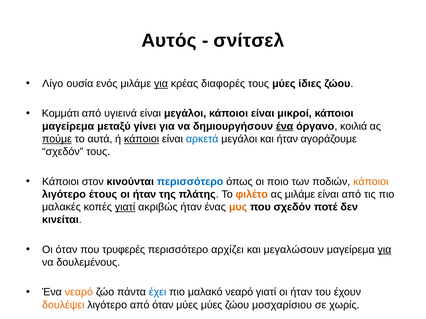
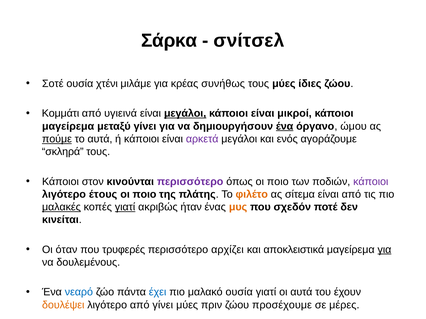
Αυτός: Αυτός -> Σάρκα (169, 41)
Λίγο: Λίγο -> Σοτέ (53, 84)
ενός: ενός -> χτένι (107, 84)
για underline: present -> none (161, 84)
διαφορές: διαφορές -> συνήθως (223, 84)
μεγάλοι underline: none -> present (185, 114)
κοιλιά: κοιλιά -> ώμου (354, 126)
κάποιοι underline: present -> none (142, 139)
αρκετά colour: blue -> purple (202, 139)
και ήταν: ήταν -> ενός (287, 139)
σχεδόν: σχεδόν -> σκληρά (63, 152)
περισσότερο colour: blue -> purple (190, 182)
κάποιοι colour: orange -> purple (371, 182)
ήταν: ήταν -> ποιο (144, 195)
ας μιλάμε: μιλάμε -> σίτεμα (300, 195)
μαλακές underline: none -> present (61, 207)
μεγαλώσουν: μεγαλώσουν -> αποκλειστικά (294, 250)
νεαρό colour: orange -> blue (79, 293)
μαλακό νεαρό: νεαρό -> ουσία (239, 293)
γιατί οι ήταν: ήταν -> αυτά (301, 293)
από όταν: όταν -> γίνει (163, 305)
μύες μύες: μύες -> πριν (212, 305)
μοσχαρίσιου: μοσχαρίσιου -> προσέχουμε (282, 305)
χωρίς: χωρίς -> μέρες (344, 305)
